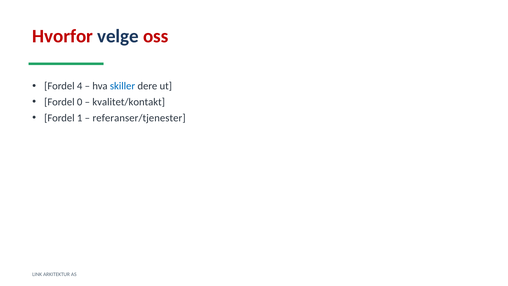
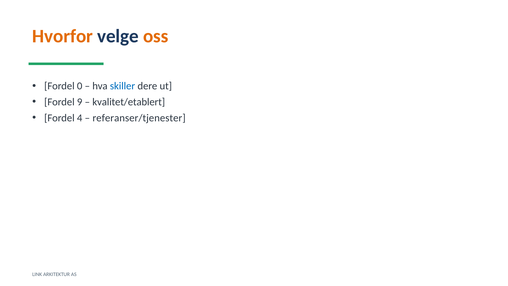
Hvorfor colour: red -> orange (63, 36)
oss colour: red -> orange (156, 36)
4: 4 -> 0 (80, 86)
0: 0 -> 9 (80, 102)
kvalitet/kontakt: kvalitet/kontakt -> kvalitet/etablert (129, 102)
1: 1 -> 4 (80, 118)
